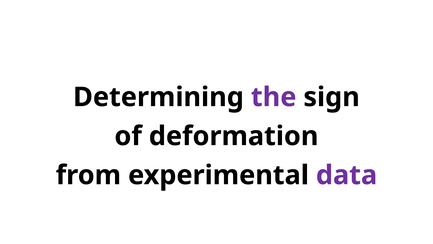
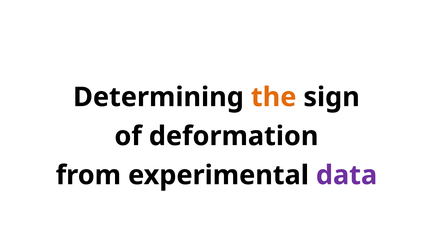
the colour: purple -> orange (274, 97)
